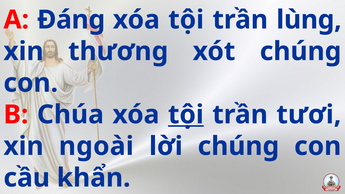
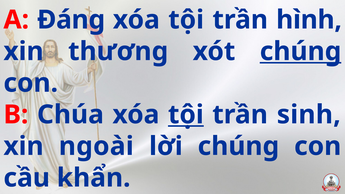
lùng: lùng -> hình (309, 20)
chúng underline: none -> present (301, 51)
tươi: tươi -> sinh (309, 115)
